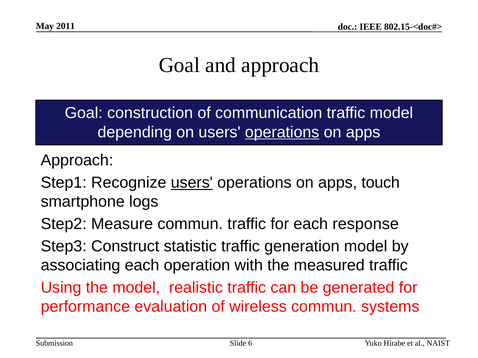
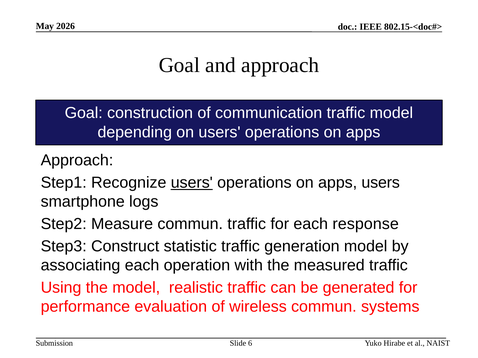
2011: 2011 -> 2026 (66, 26)
operations underline: present -> none (282, 132)
apps touch: touch -> users (381, 183)
